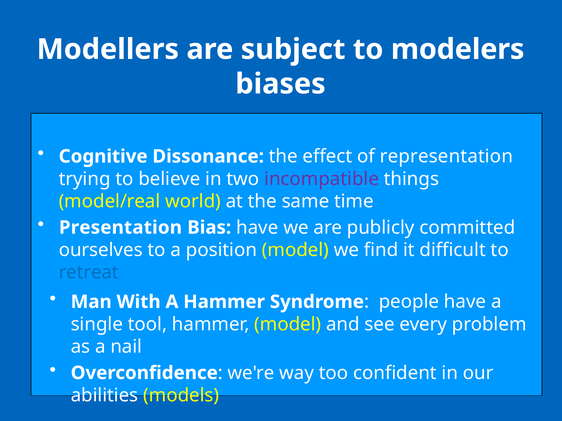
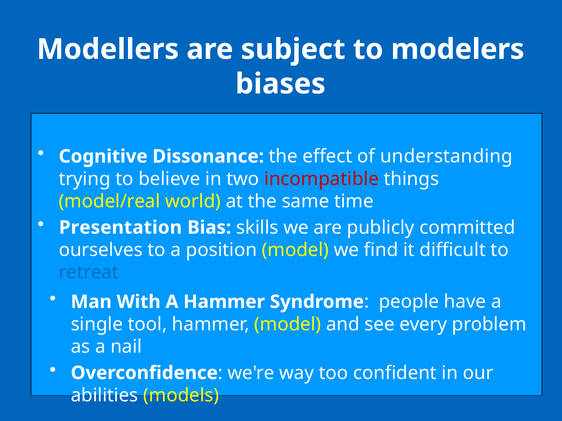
representation: representation -> understanding (446, 157)
incompatible colour: purple -> red (322, 179)
Bias have: have -> skills (257, 228)
